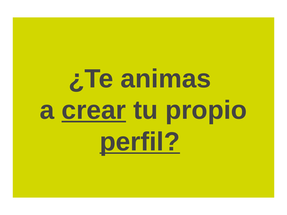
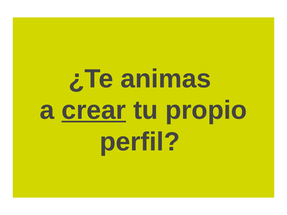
perfil underline: present -> none (140, 142)
